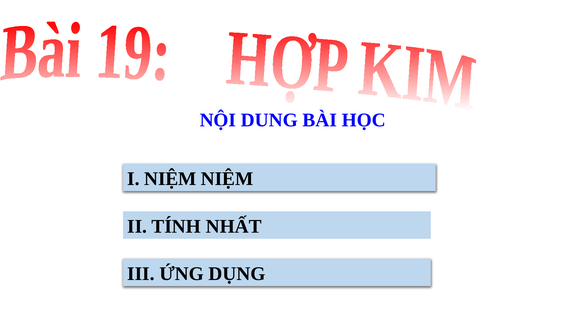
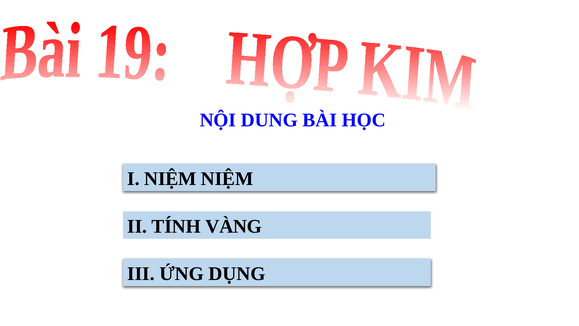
NHẤT: NHẤT -> VÀNG (234, 226)
